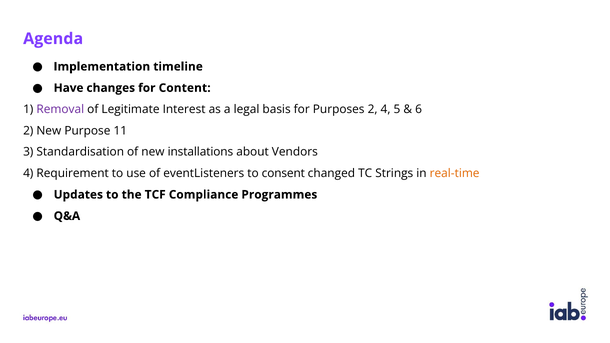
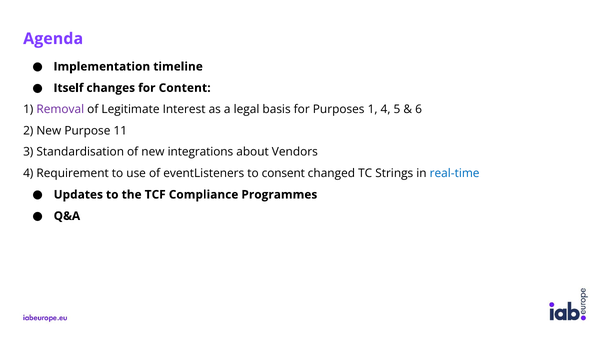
Have: Have -> Itself (69, 88)
Purposes 2: 2 -> 1 (373, 109)
installations: installations -> integrations (200, 152)
real-time colour: orange -> blue (455, 173)
